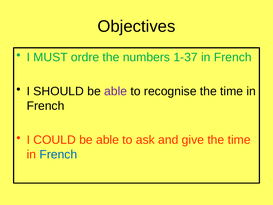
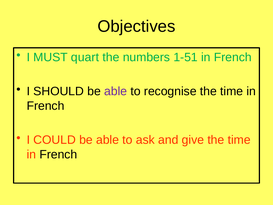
ordre: ordre -> quart (85, 57)
1-37: 1-37 -> 1-51 (186, 57)
French colour: blue -> black (58, 154)
